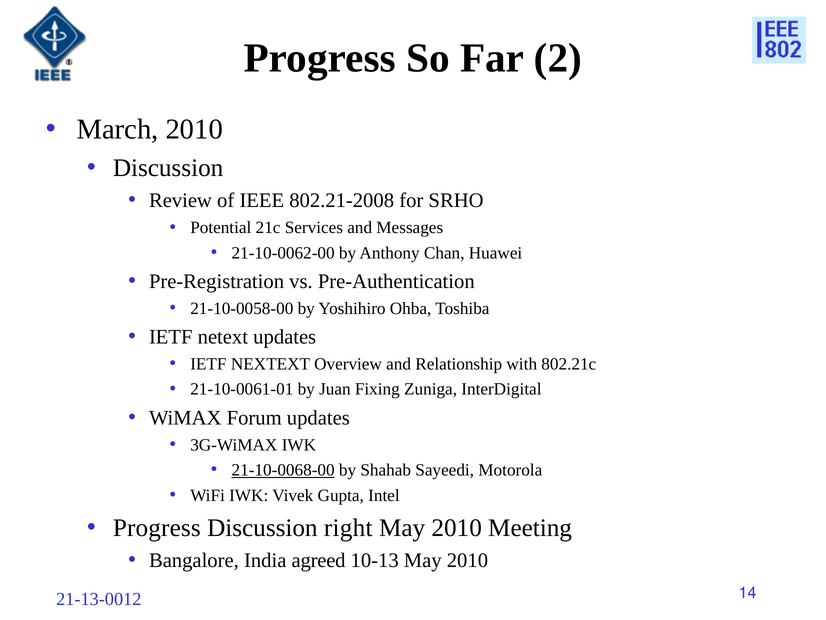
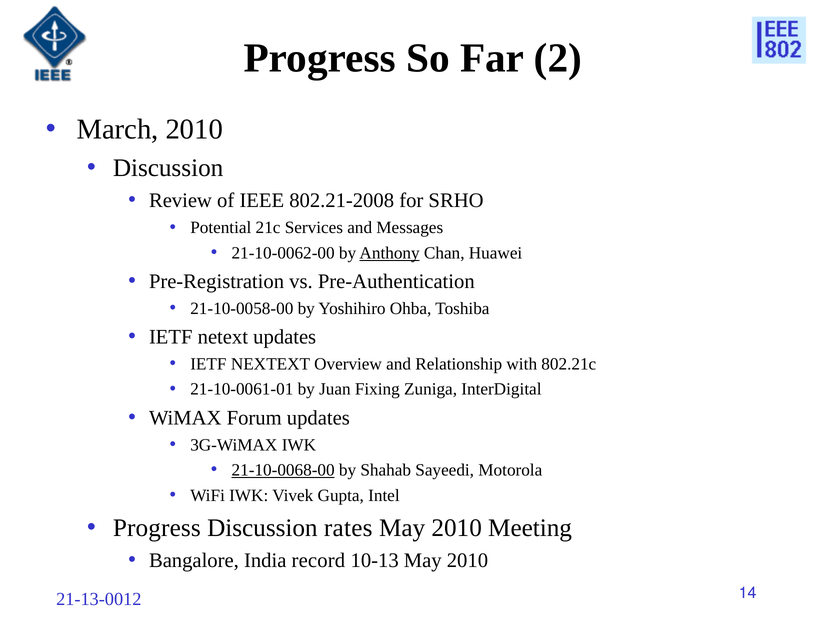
Anthony underline: none -> present (390, 253)
right: right -> rates (348, 527)
agreed: agreed -> record (318, 560)
